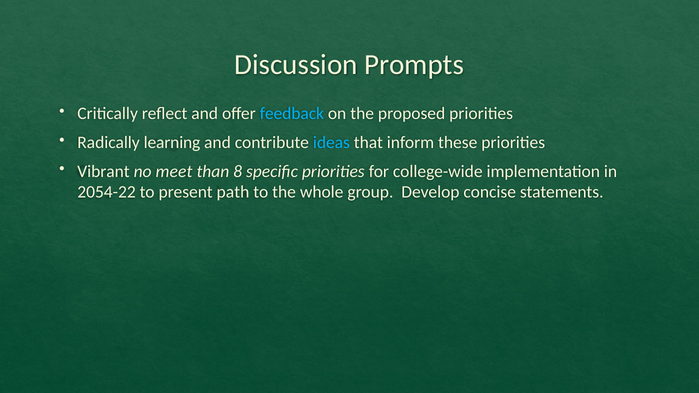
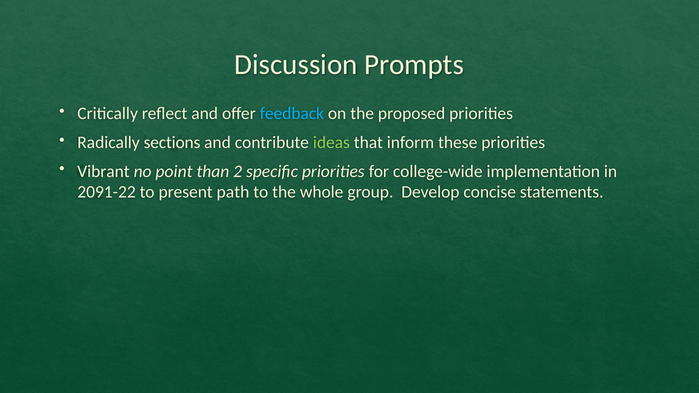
learning: learning -> sections (172, 142)
ideas colour: light blue -> light green (331, 142)
meet: meet -> point (174, 171)
8: 8 -> 2 (238, 171)
2054-22: 2054-22 -> 2091-22 (107, 192)
